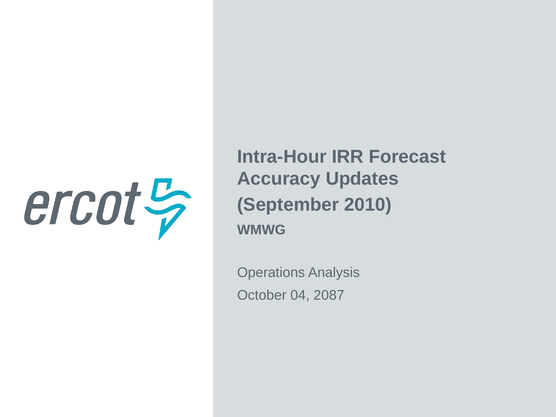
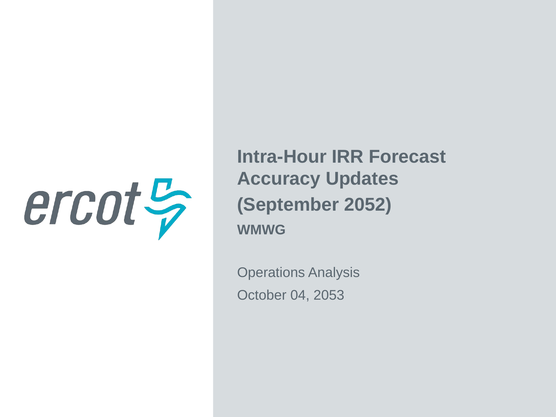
2010: 2010 -> 2052 (368, 205)
2087: 2087 -> 2053 (329, 295)
